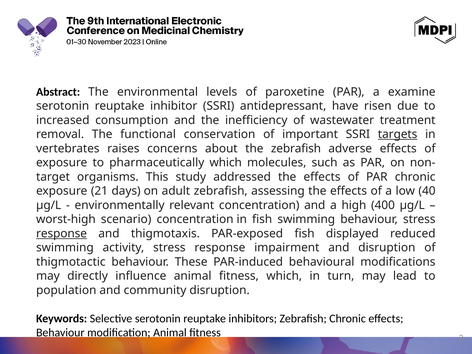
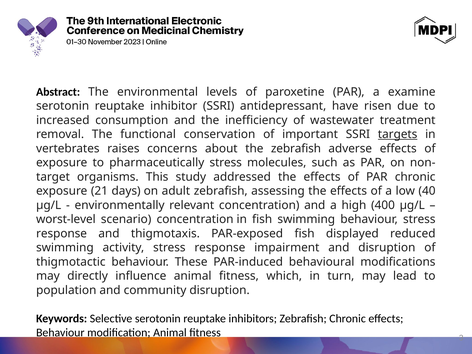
pharmaceutically which: which -> stress (226, 163)
worst-high: worst-high -> worst-level (66, 219)
response underline: present -> none (62, 233)
